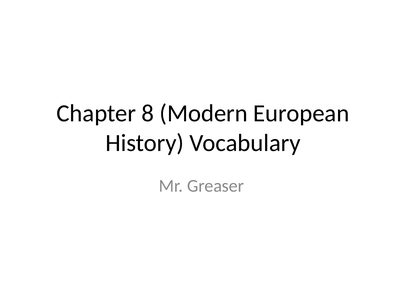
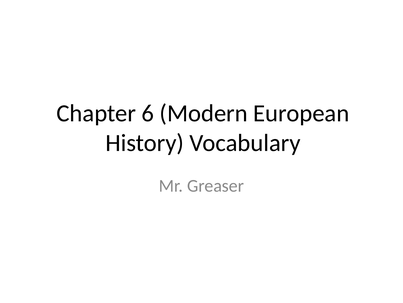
8: 8 -> 6 (148, 113)
